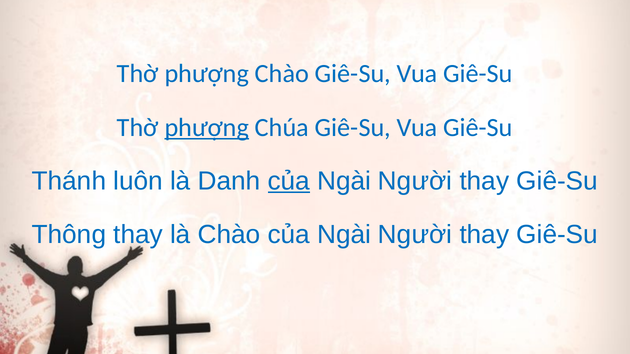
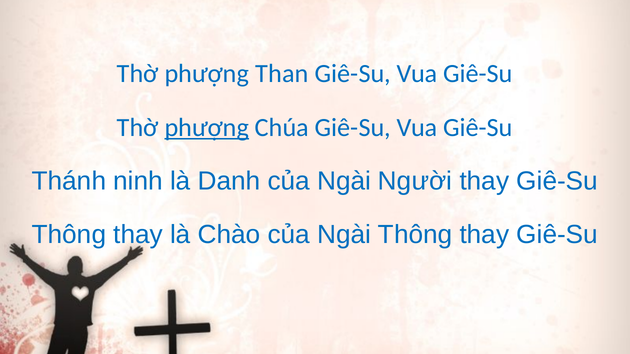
phượng Chào: Chào -> Than (282, 74)
luôn: luôn -> ninh (138, 181)
của underline: present -> none (289, 181)
Người: Người -> Thông (415, 235)
